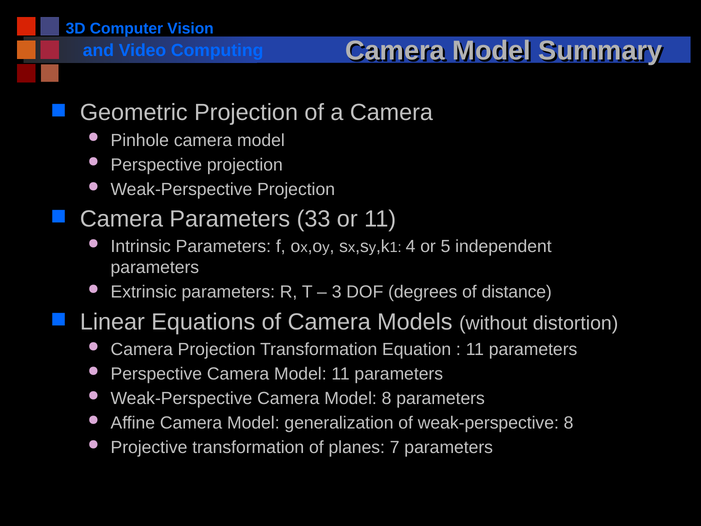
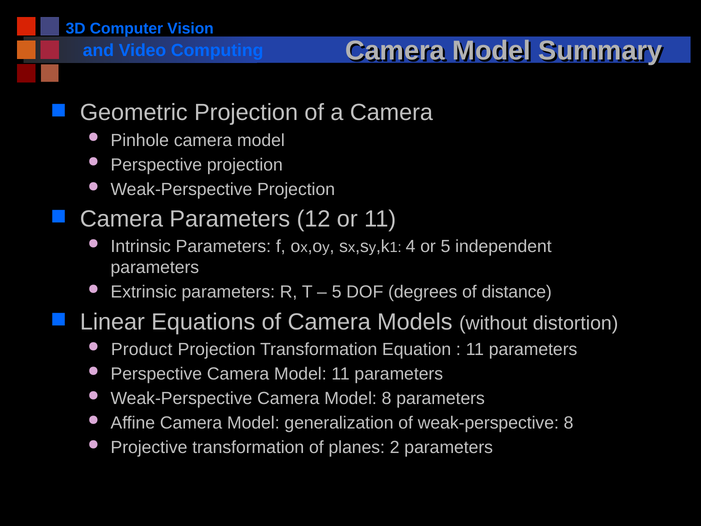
33: 33 -> 12 (314, 219)
3: 3 -> 5 (337, 292)
Camera: Camera -> Product (142, 349)
7: 7 -> 2 (395, 447)
